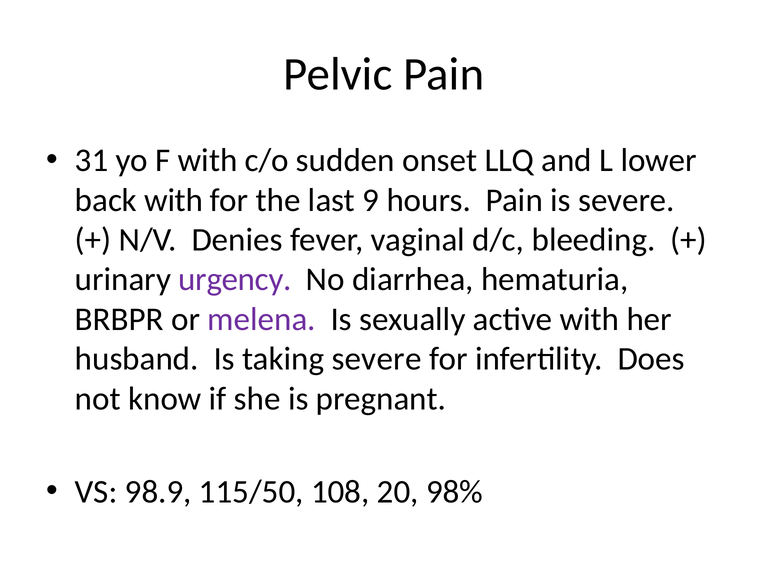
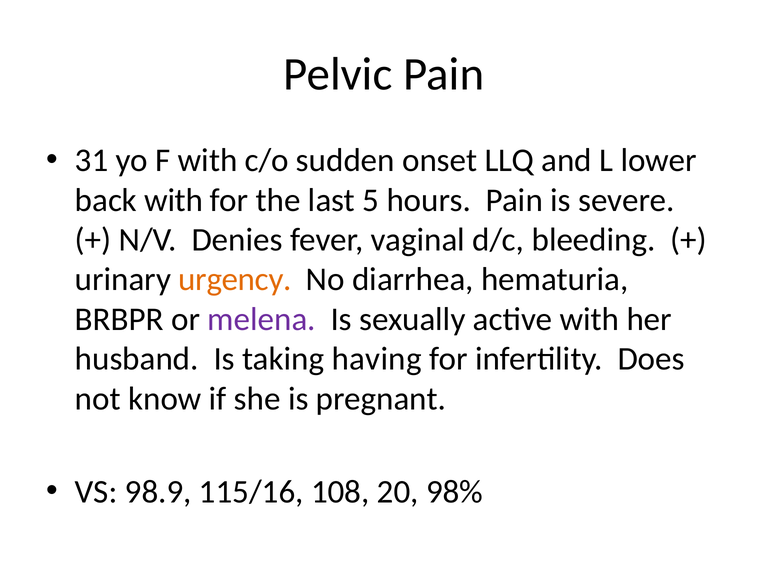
9: 9 -> 5 (371, 200)
urgency colour: purple -> orange (235, 280)
taking severe: severe -> having (377, 359)
115/50: 115/50 -> 115/16 (251, 492)
